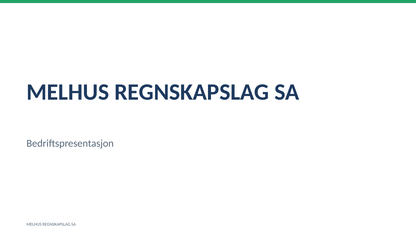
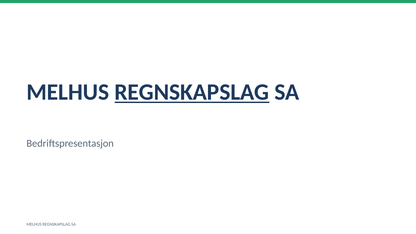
REGNSKAPSLAG underline: none -> present (192, 92)
